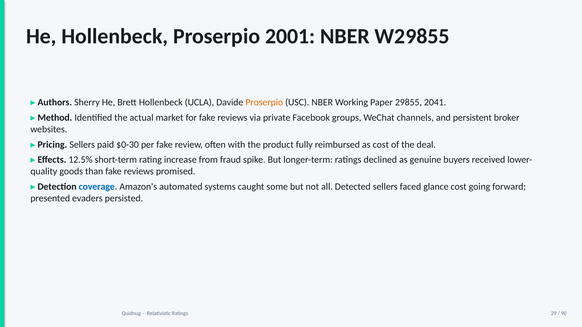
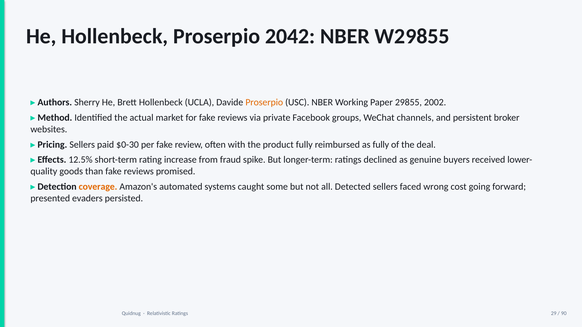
2001: 2001 -> 2042 (290, 36)
2041: 2041 -> 2002 (435, 103)
as cost: cost -> fully (381, 145)
coverage colour: blue -> orange (98, 187)
glance: glance -> wrong (436, 187)
